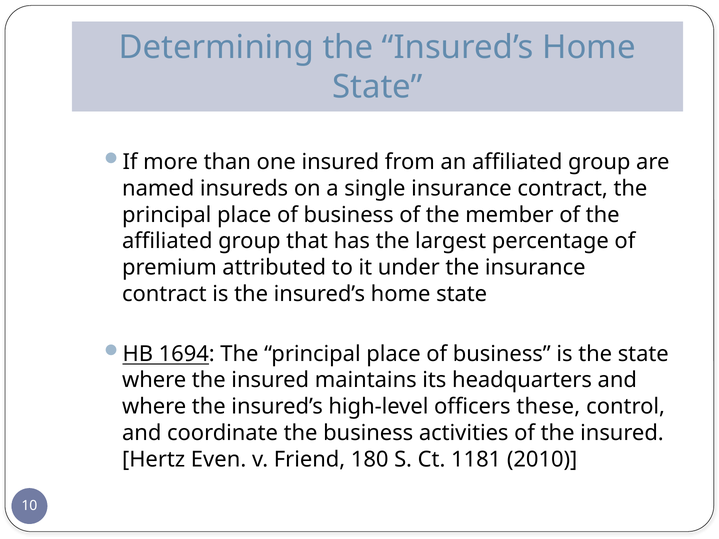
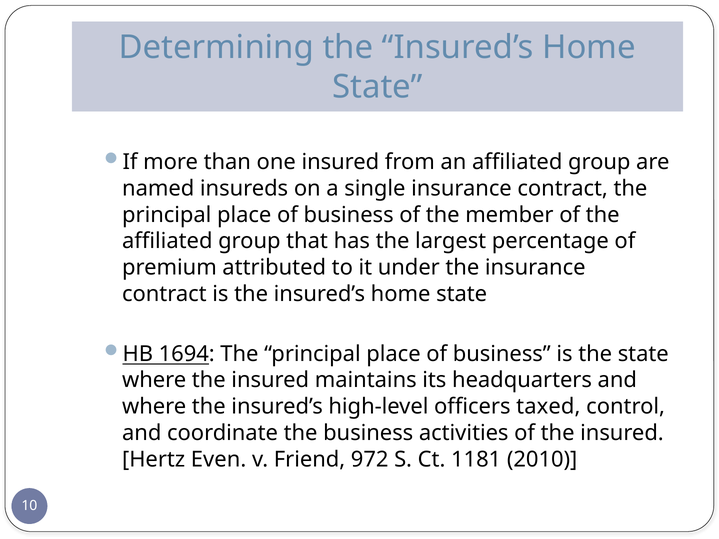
these: these -> taxed (548, 407)
180: 180 -> 972 (370, 459)
